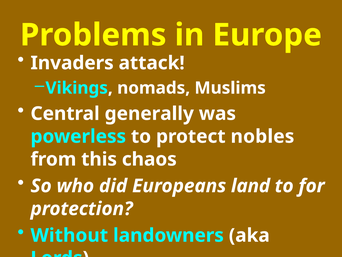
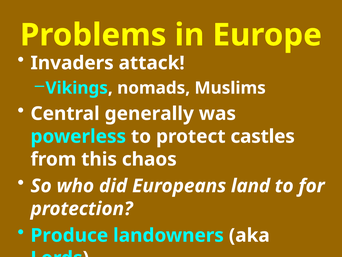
nobles: nobles -> castles (263, 136)
Without: Without -> Produce (69, 235)
